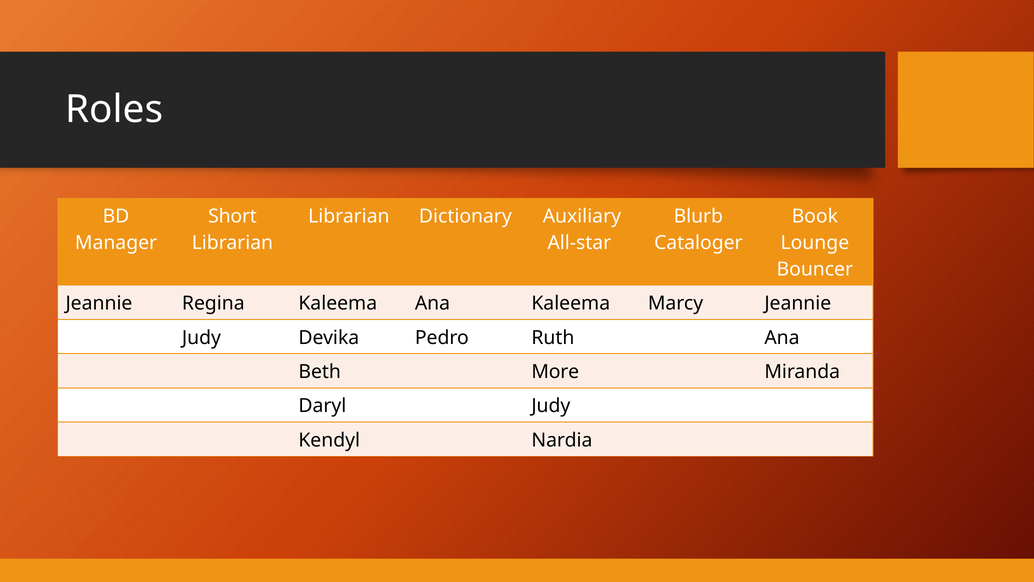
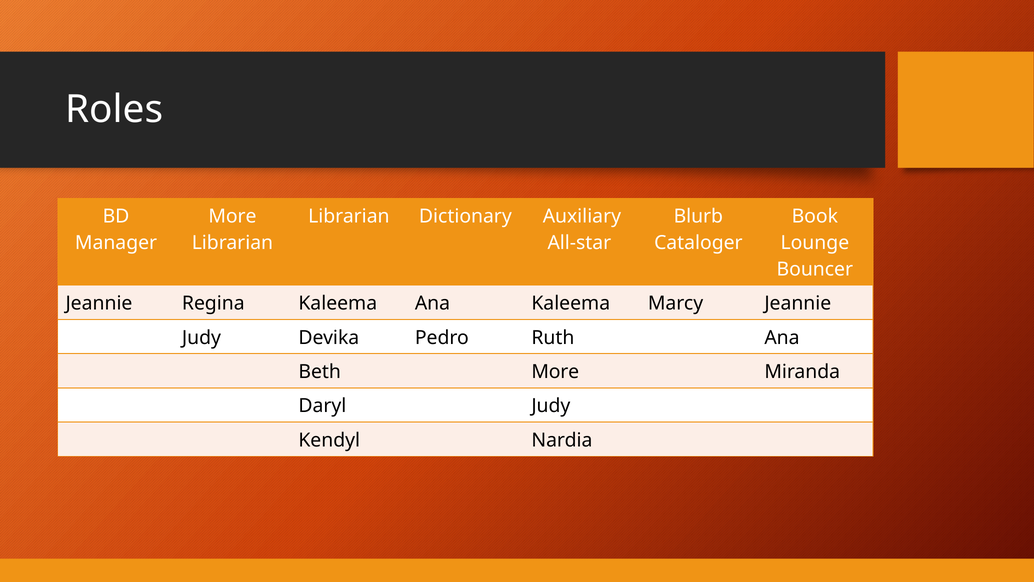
Short: Short -> More (232, 216)
